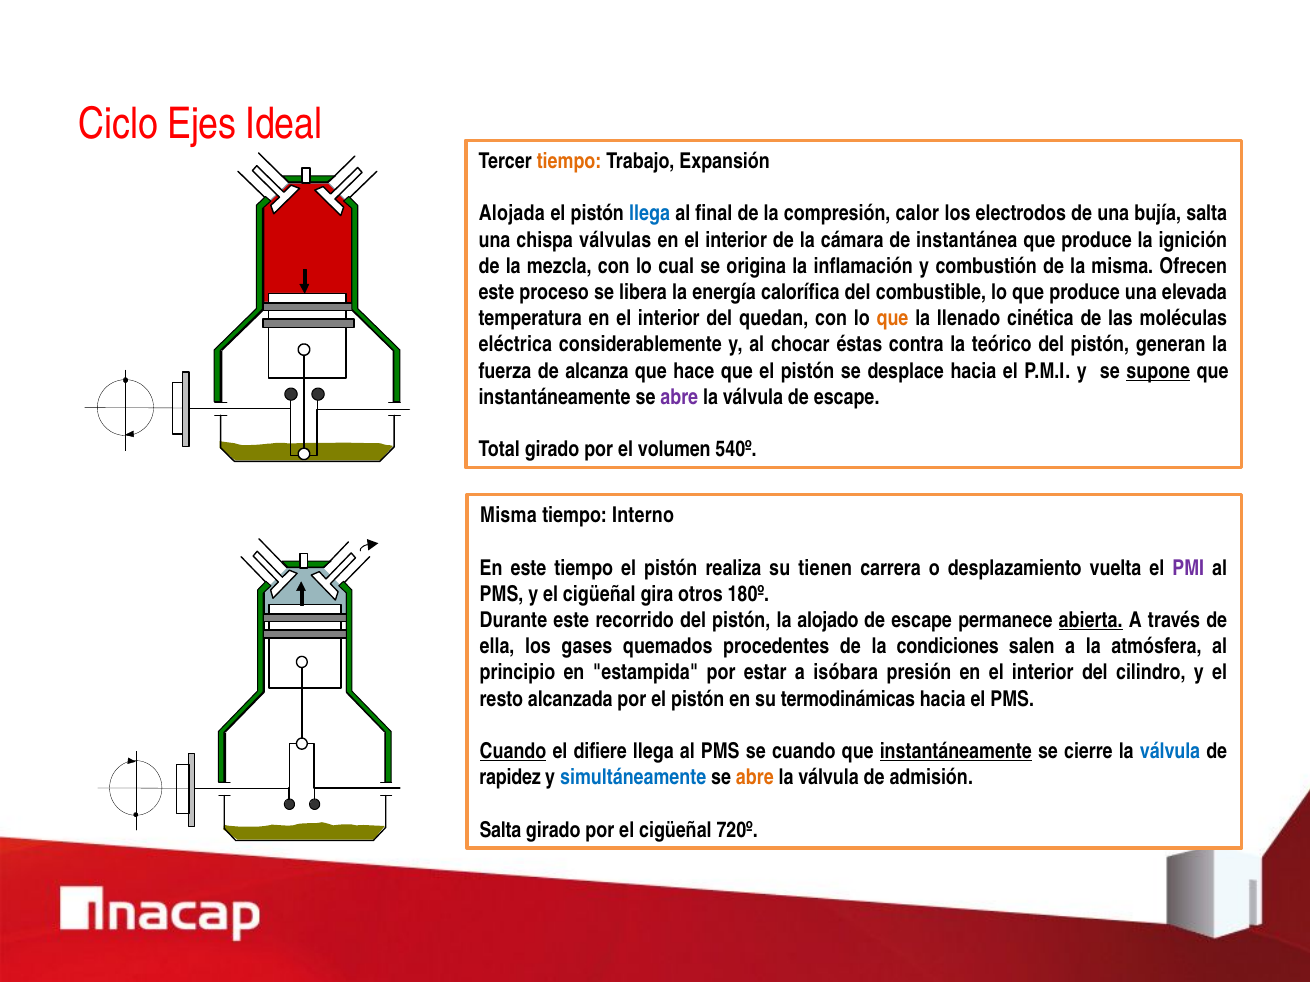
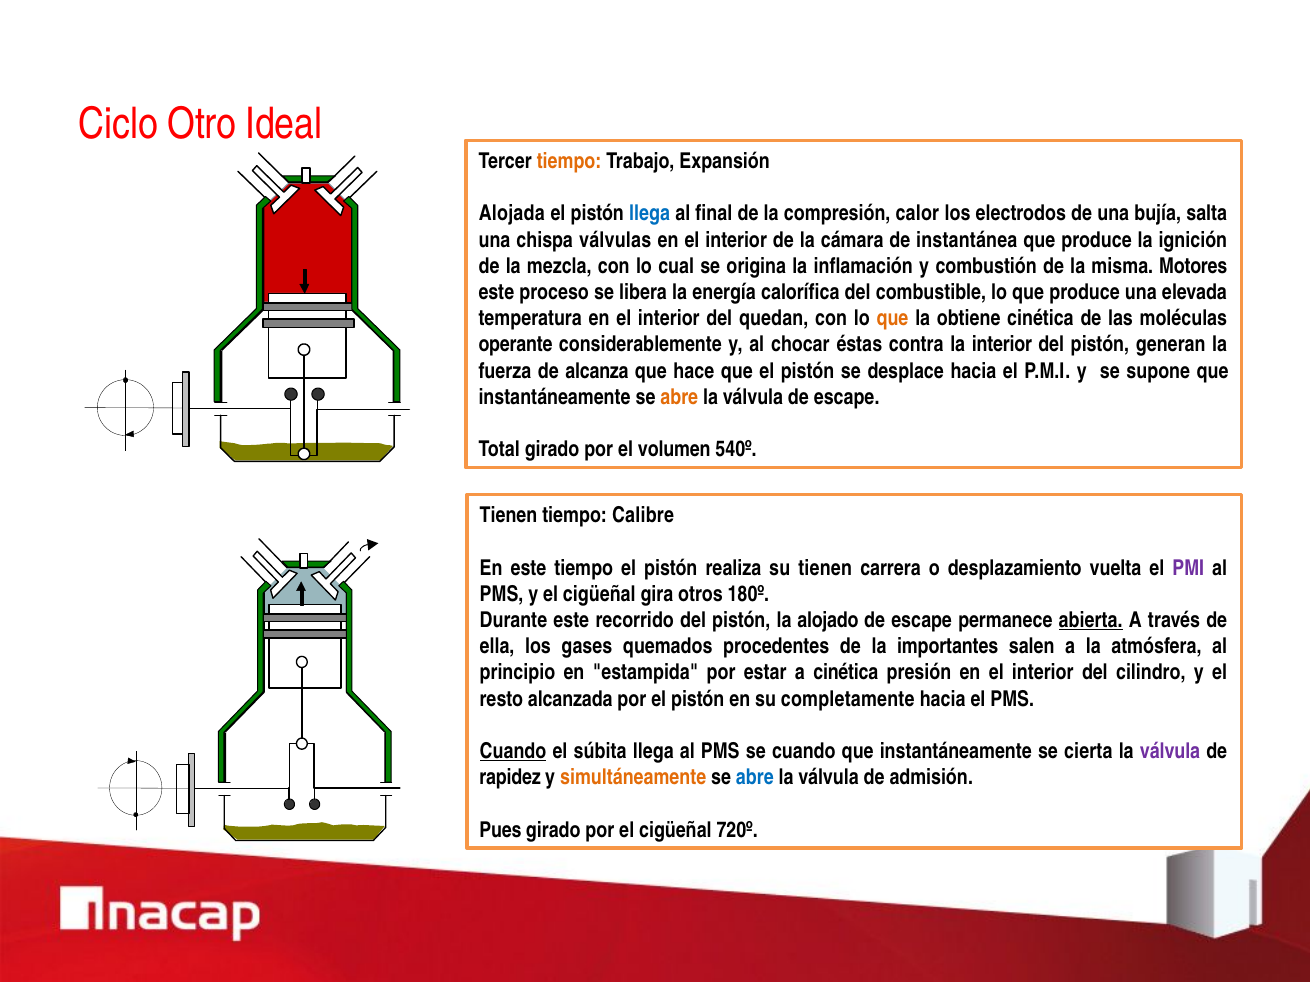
Ejes: Ejes -> Otro (202, 124)
Ofrecen: Ofrecen -> Motores (1193, 266)
llenado: llenado -> obtiene (969, 319)
eléctrica: eléctrica -> operante (516, 345)
la teórico: teórico -> interior (1002, 345)
supone underline: present -> none (1158, 371)
abre colour: purple -> orange (679, 397)
Misma: Misma -> Tienen (509, 516)
Interno: Interno -> Calibre (643, 516)
condiciones: condiciones -> importantes (948, 647)
a isóbara: isóbara -> cinética (846, 673)
termodinámicas: termodinámicas -> completamente (848, 699)
difiere: difiere -> súbita (600, 752)
instantáneamente underline: present -> none (956, 752)
cierre: cierre -> cierta (1088, 752)
válvula colour: blue -> purple (1170, 752)
simultáneamente colour: blue -> orange (633, 778)
abre colour: orange -> blue (755, 778)
Salta: Salta -> Pues (500, 830)
